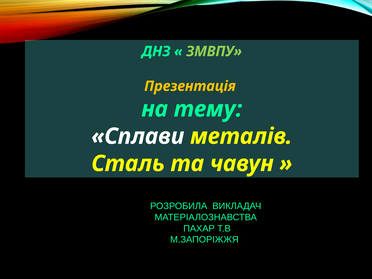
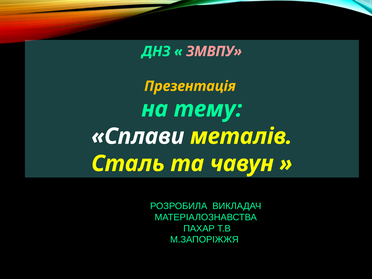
ЗМВПУ colour: light green -> pink (214, 51)
